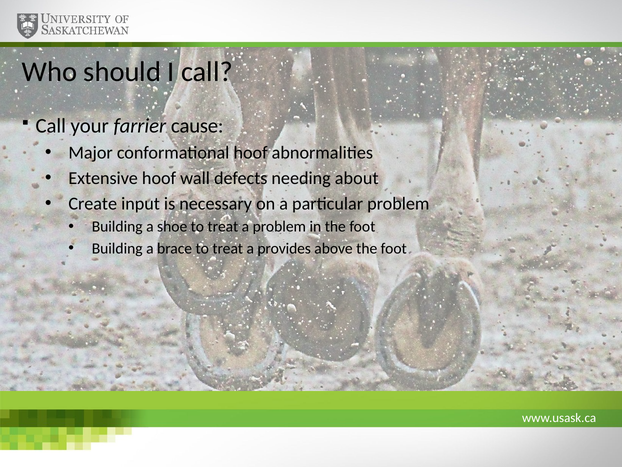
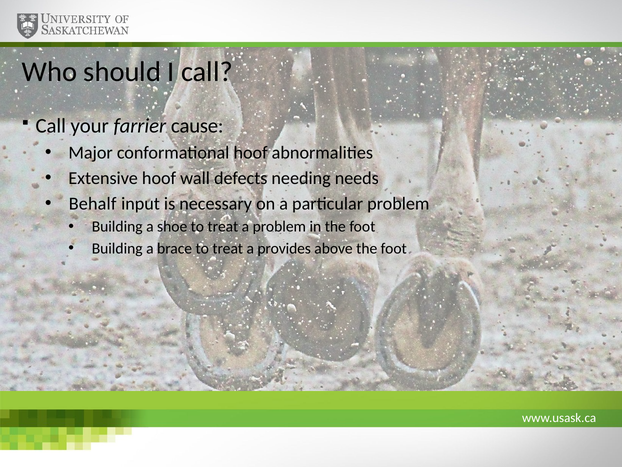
about: about -> needs (357, 178)
Create: Create -> Behalf (93, 203)
